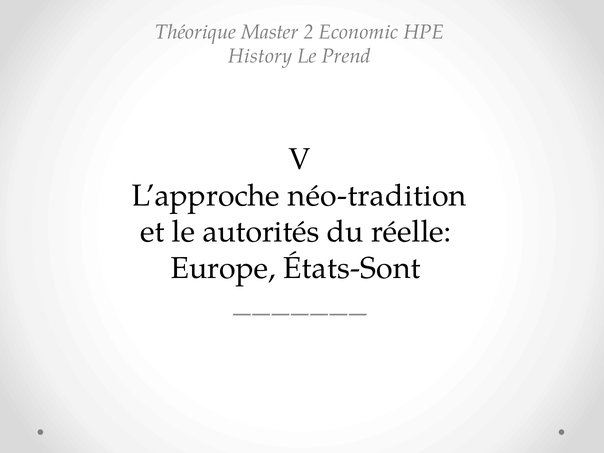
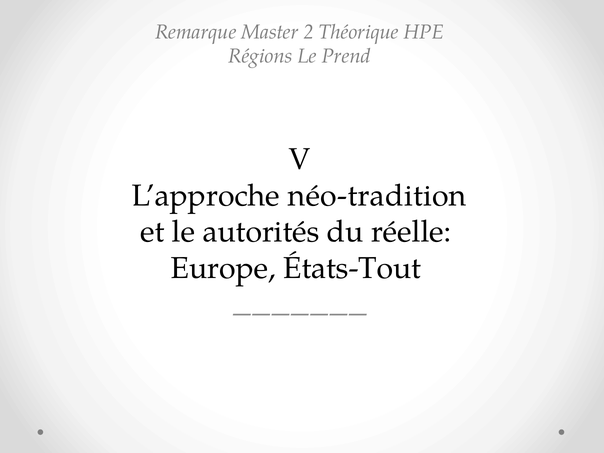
Théorique: Théorique -> Remarque (196, 32)
Economic: Economic -> Théorique (359, 32)
History: History -> Régions (260, 56)
États-Sont: États-Sont -> États-Tout (352, 268)
